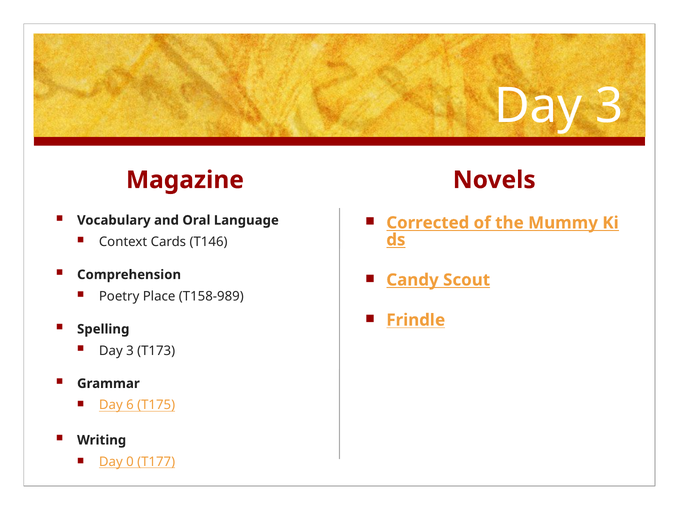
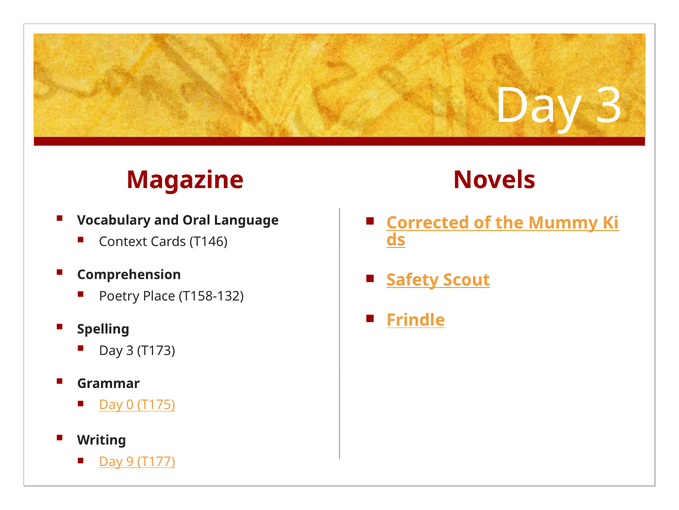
Candy: Candy -> Safety (413, 280)
T158-989: T158-989 -> T158-132 (211, 296)
6: 6 -> 0 (130, 405)
0: 0 -> 9 (130, 461)
